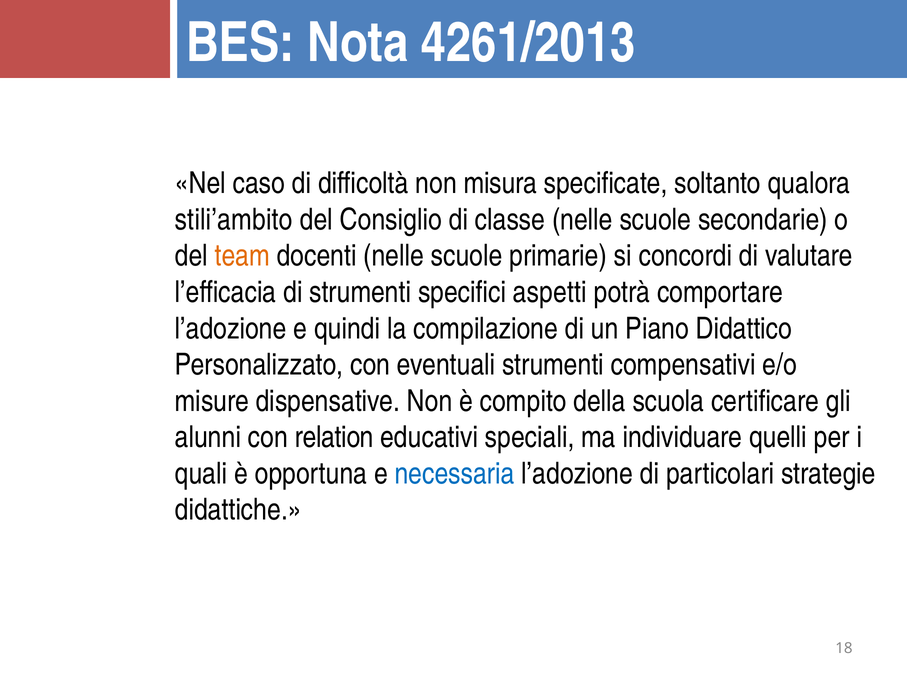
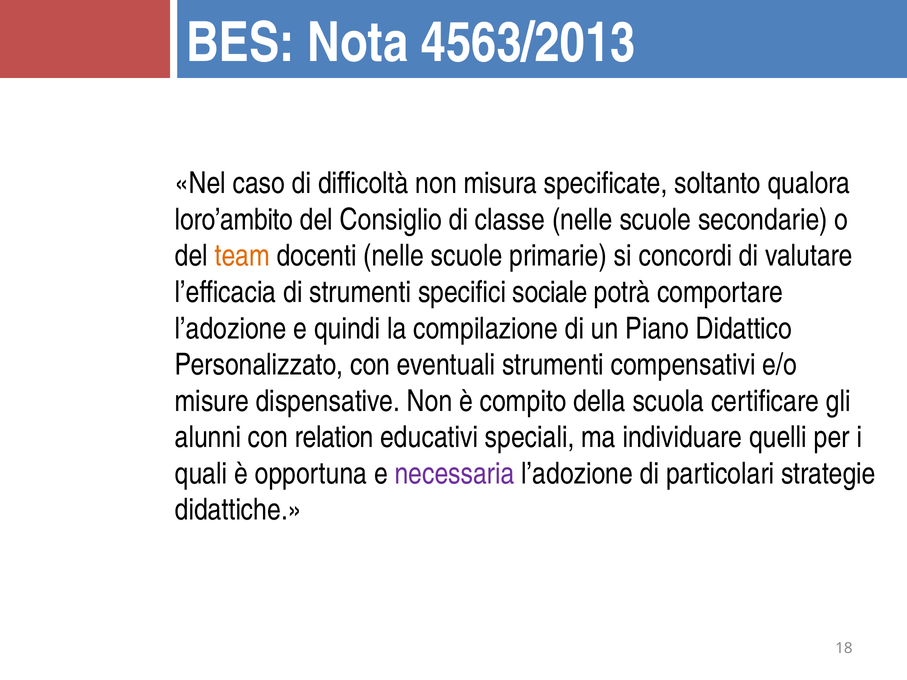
4261/2013: 4261/2013 -> 4563/2013 (528, 43)
stili’ambito: stili’ambito -> loro’ambito (234, 220)
aspetti: aspetti -> sociale (550, 292)
necessaria colour: blue -> purple (455, 474)
